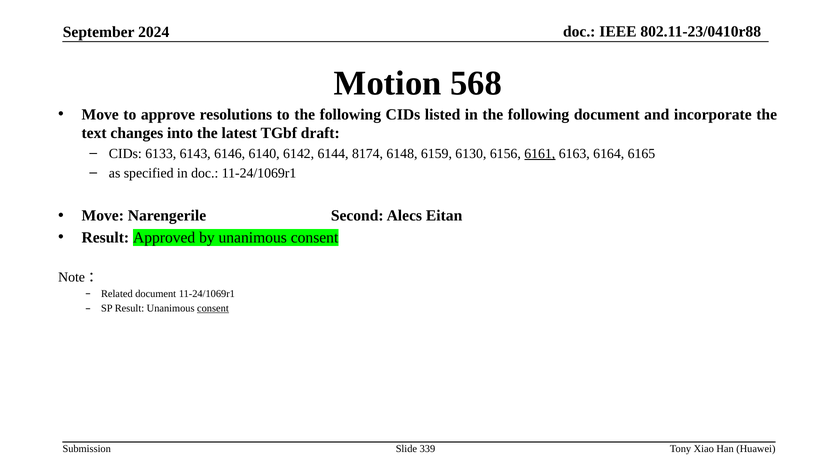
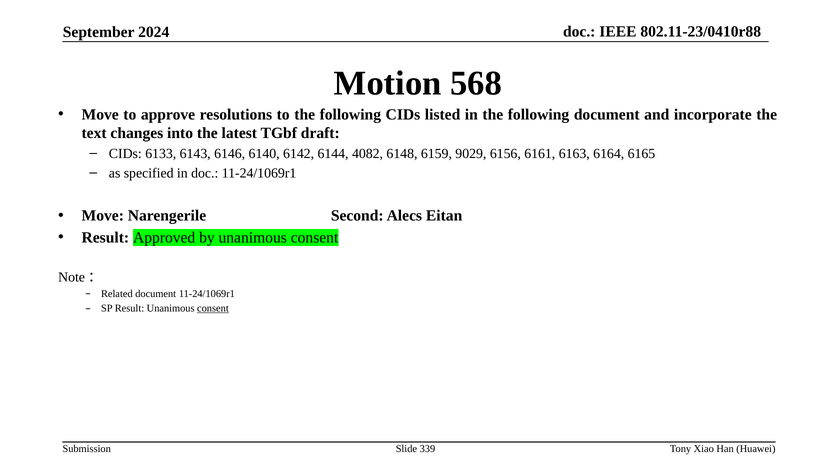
8174: 8174 -> 4082 (368, 153)
6130: 6130 -> 9029 (471, 153)
6161 underline: present -> none (540, 153)
